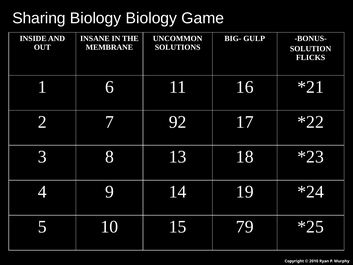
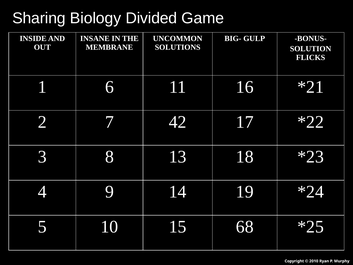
Biology Biology: Biology -> Divided (151, 18)
92: 92 -> 42 (178, 122)
79: 79 -> 68 (245, 227)
